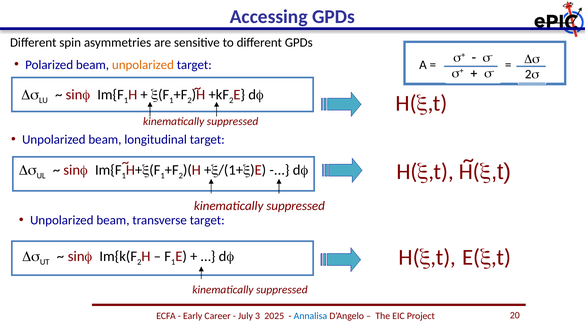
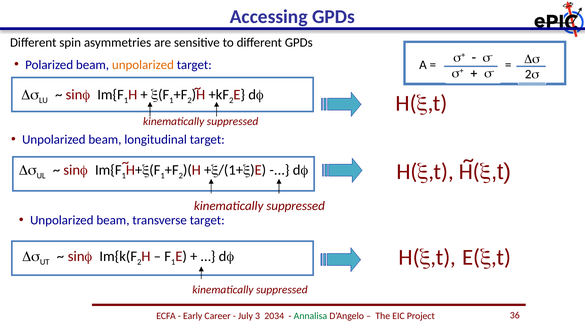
2025: 2025 -> 2034 (274, 316)
Annalisa colour: blue -> green (310, 316)
20: 20 -> 36 (515, 316)
